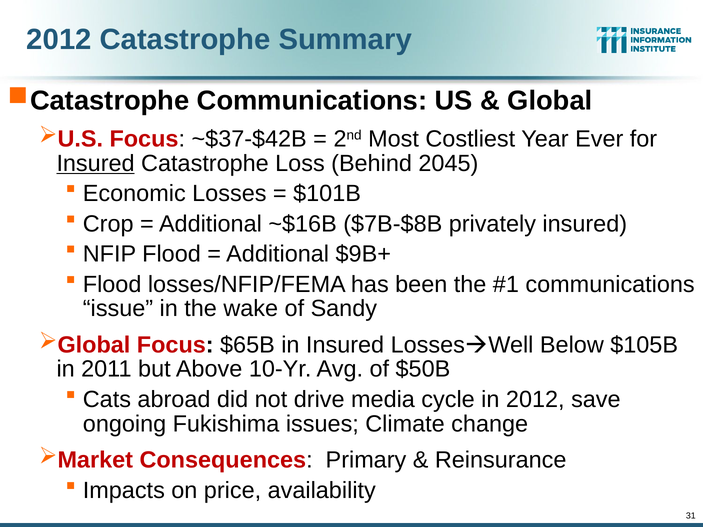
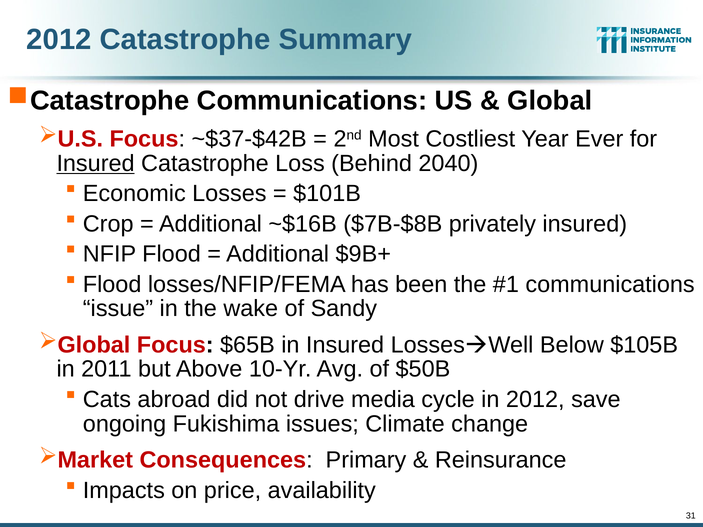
2045: 2045 -> 2040 (448, 163)
